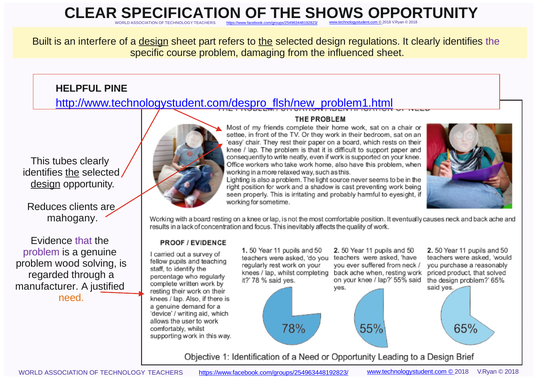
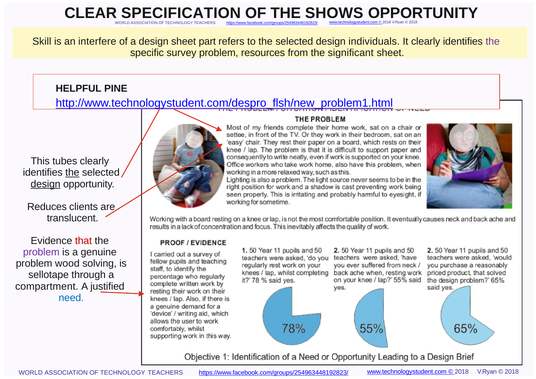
Built: Built -> Skill (42, 41)
design underline: present -> none (154, 41)
the underline: present -> none (266, 41)
regulations: regulations -> individuals (374, 41)
course: course -> survey (182, 53)
damaging: damaging -> resources (263, 53)
inﬂuenced: inﬂuenced -> signiﬁcant (351, 53)
mahogany: mahogany -> translucent (73, 218)
that colour: purple -> red (84, 241)
regarded: regarded -> sellotape (49, 275)
manufacturer: manufacturer -> compartment (47, 286)
need colour: orange -> blue (71, 298)
